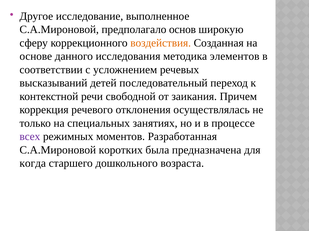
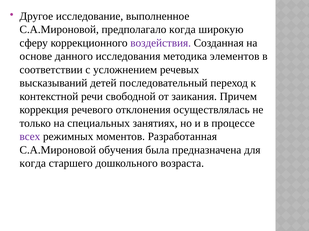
предполагало основ: основ -> когда (182, 30)
воздействия colour: orange -> purple (161, 43)
коротких: коротких -> обучения (121, 150)
